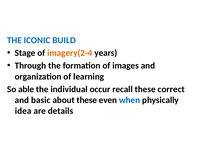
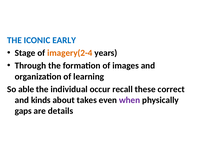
BUILD: BUILD -> EARLY (64, 40)
basic: basic -> kinds (41, 100)
about these: these -> takes (87, 100)
when colour: blue -> purple (130, 100)
idea: idea -> gaps (23, 111)
